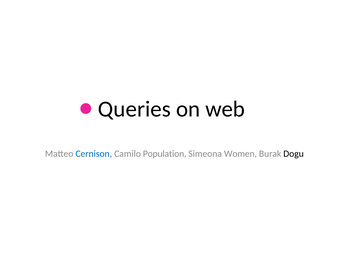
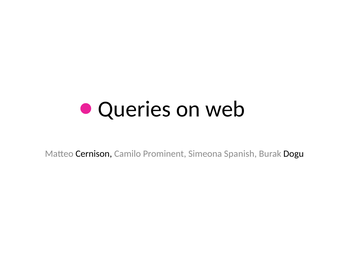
Cernison colour: blue -> black (94, 154)
Population: Population -> Prominent (165, 154)
Women: Women -> Spanish (240, 154)
